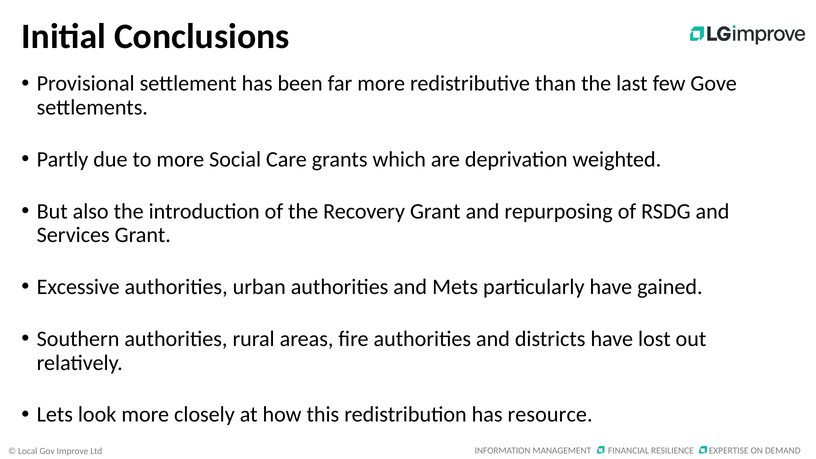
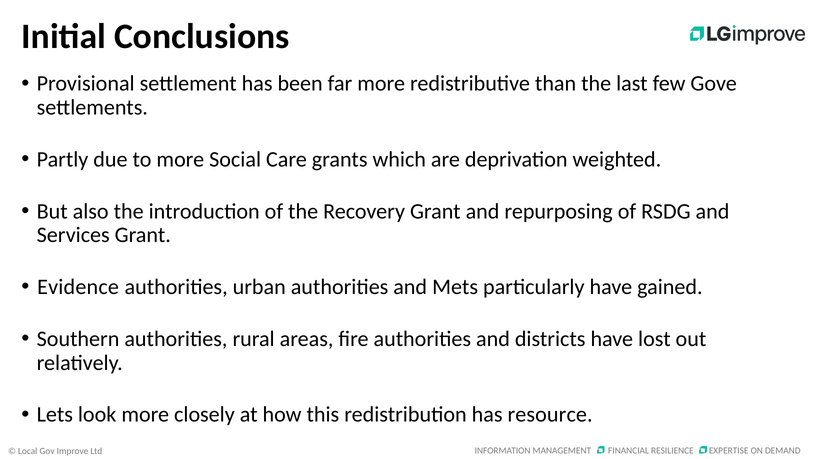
Excessive: Excessive -> Evidence (78, 287)
